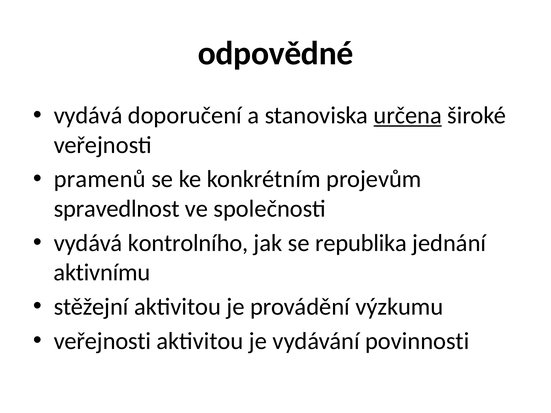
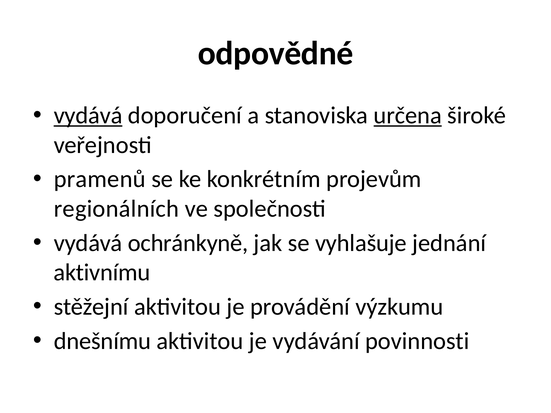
vydává underline: none -> present (88, 116)
spravedlnost: spravedlnost -> regionálních (116, 209)
kontrolního: kontrolního -> ochránkyně (188, 243)
republika: republika -> vyhlašuje (361, 243)
veřejnosti: veřejnosti -> dnešnímu (102, 341)
